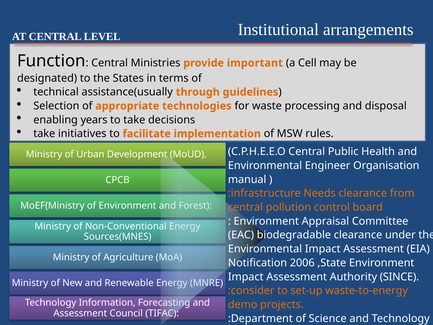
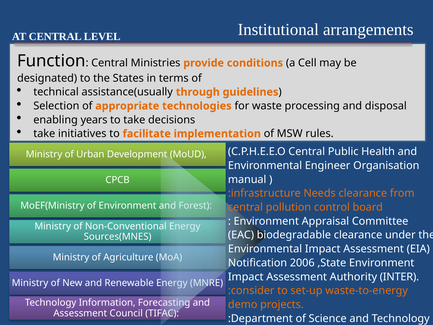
important: important -> conditions (255, 63)
SINCE: SINCE -> INTER (399, 277)
